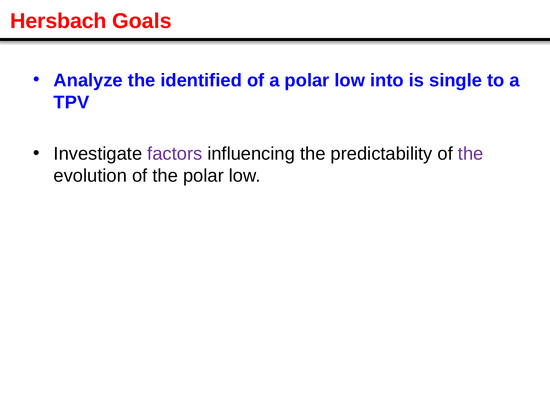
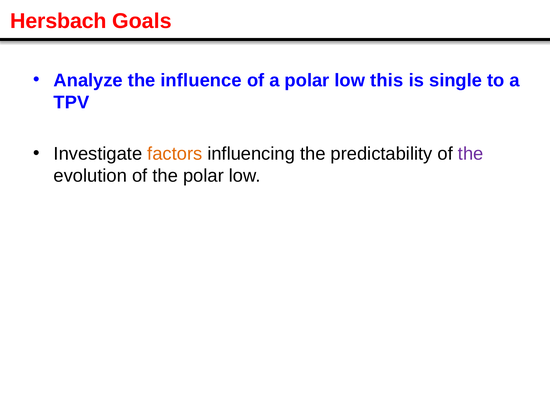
identified: identified -> influence (201, 80)
into: into -> this (387, 80)
factors colour: purple -> orange (175, 154)
